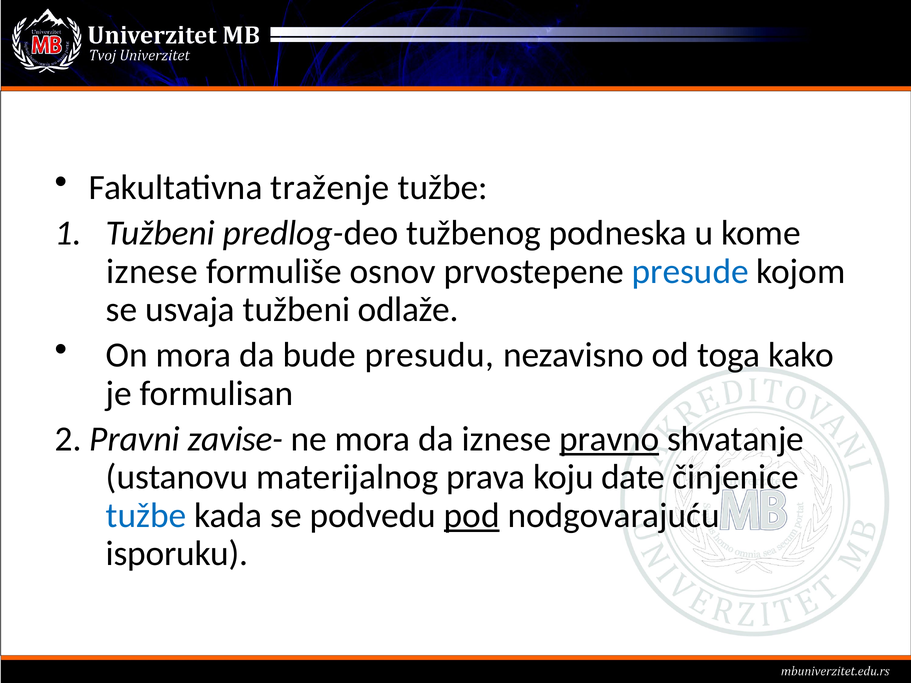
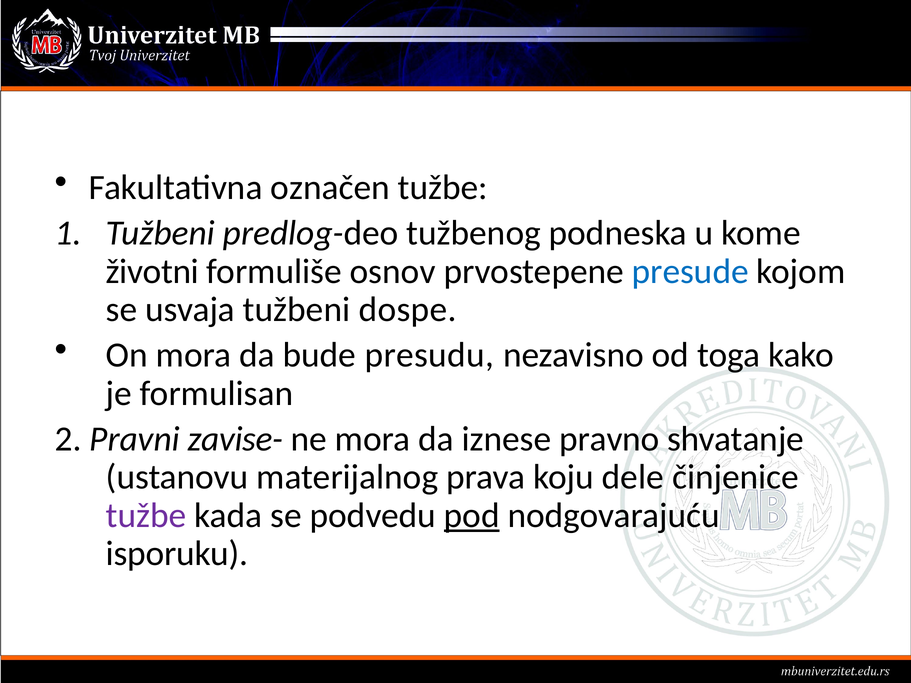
traženje: traženje -> označen (330, 188)
iznese: iznese -> životni (152, 272)
odlaže: odlaže -> dospe (408, 310)
pravno underline: present -> none (609, 439)
date: date -> dele (633, 477)
tužbe colour: blue -> purple (146, 516)
